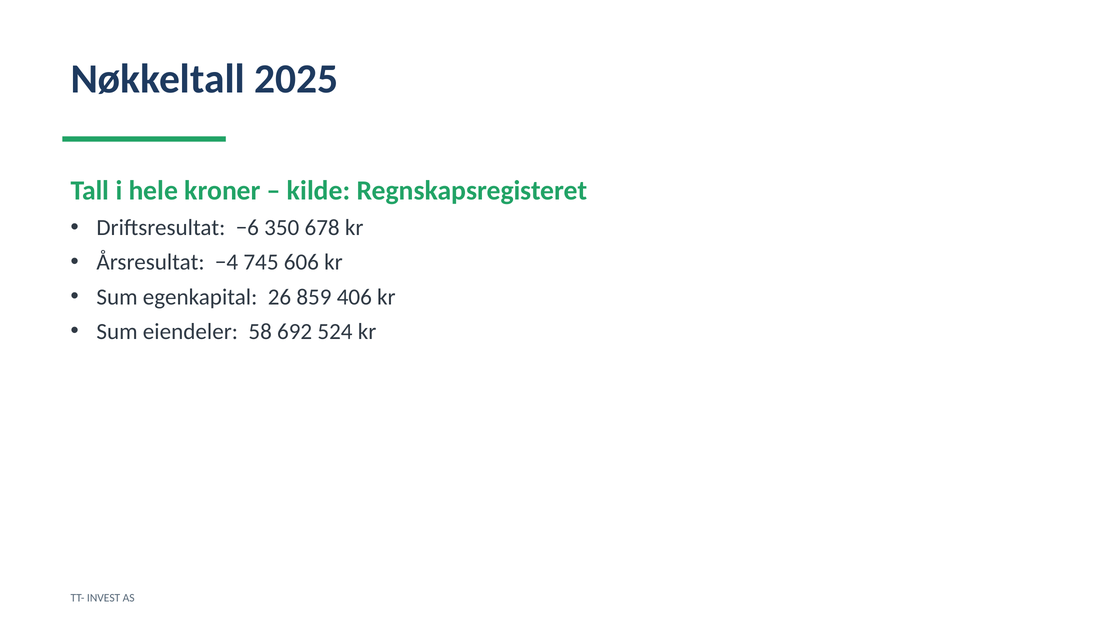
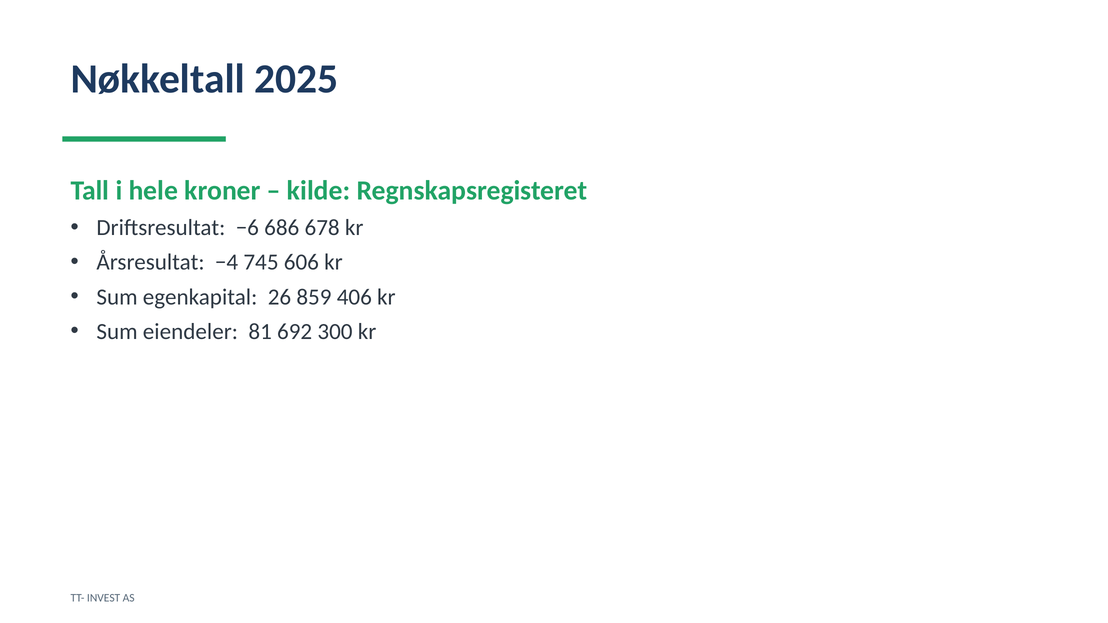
350: 350 -> 686 (282, 228)
58: 58 -> 81 (260, 332)
524: 524 -> 300 (335, 332)
